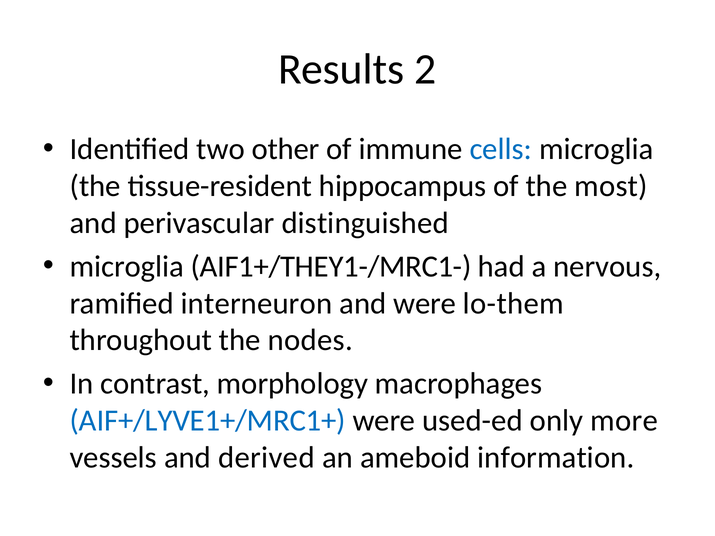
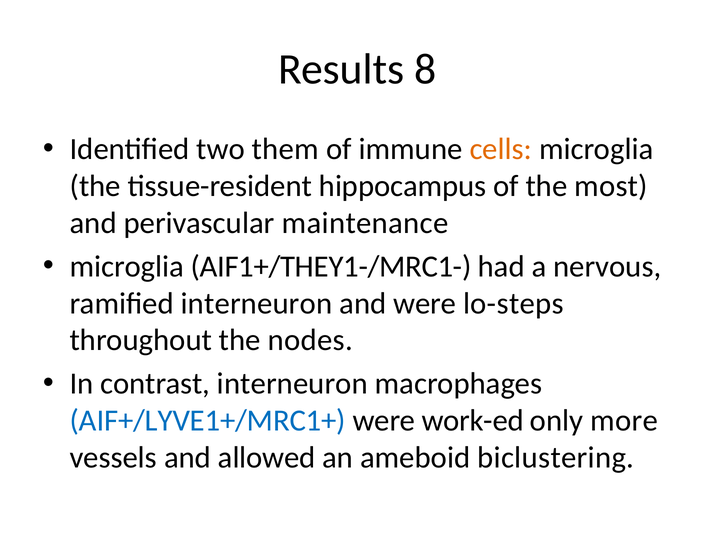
2: 2 -> 8 (425, 69)
other: other -> them (285, 149)
cells colour: blue -> orange (501, 149)
distinguished: distinguished -> maintenance (365, 223)
lo-them: lo-them -> lo-steps (513, 304)
contrast morphology: morphology -> interneuron (292, 384)
used-ed: used-ed -> work-ed (473, 421)
derived: derived -> allowed (267, 458)
information: information -> biclustering (556, 458)
